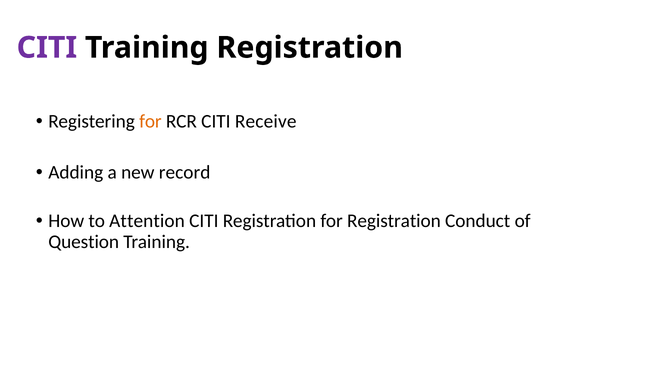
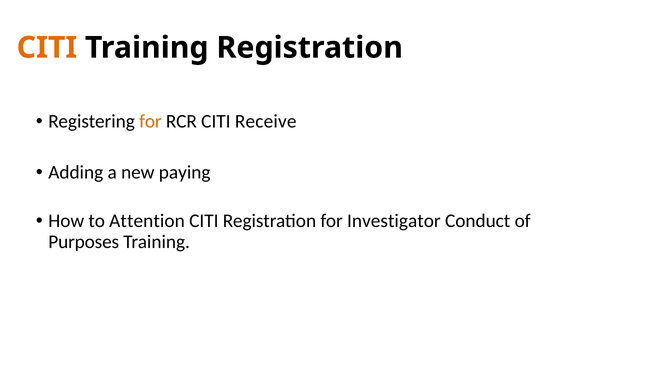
CITI colour: purple -> orange (47, 48)
record: record -> paying (185, 172)
for Registration: Registration -> Investigator (394, 221)
Question: Question -> Purposes (84, 242)
